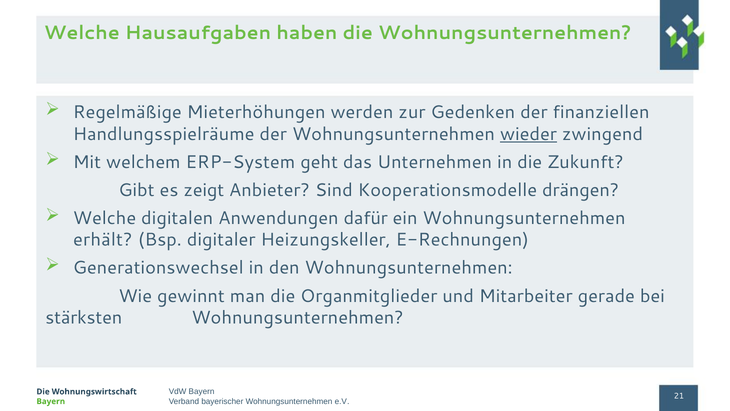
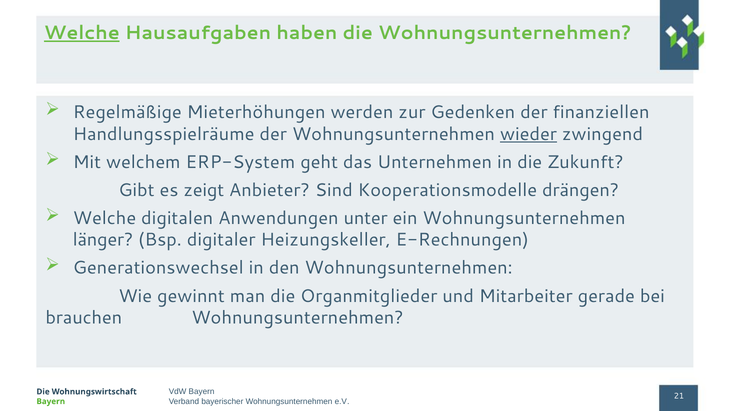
Welche underline: none -> present (82, 33)
dafür: dafür -> unter (366, 218)
erhält: erhält -> länger (103, 240)
stärksten: stärksten -> brauchen (84, 318)
